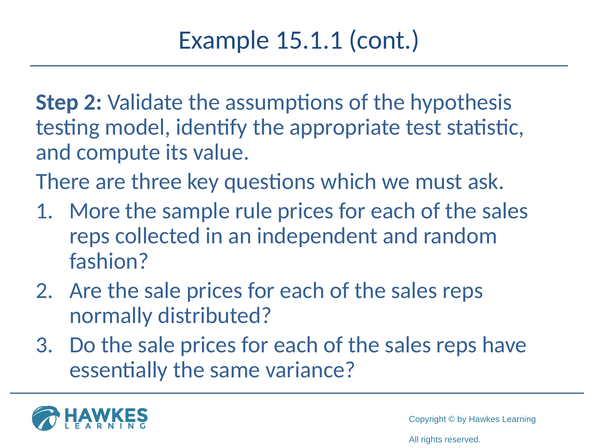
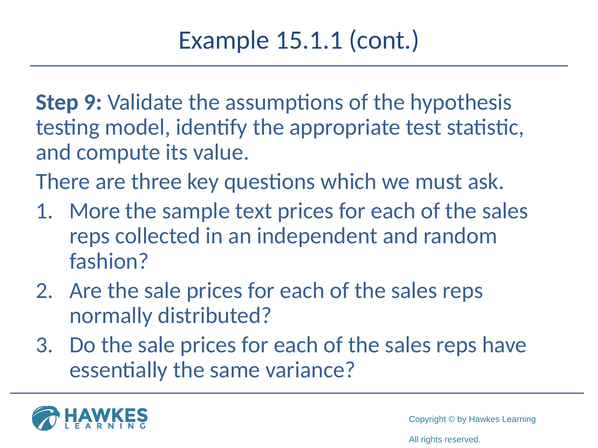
Step 2: 2 -> 9 (93, 102)
rule: rule -> text (254, 211)
